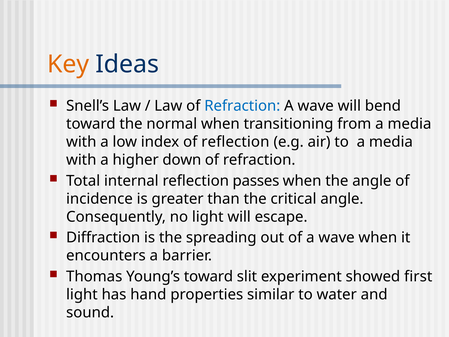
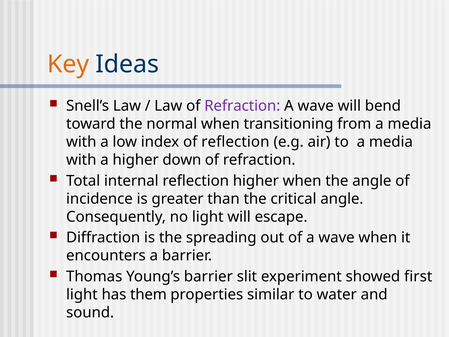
Refraction colour: blue -> purple (242, 106)
reflection passes: passes -> higher (256, 181)
Young’s toward: toward -> barrier (208, 276)
hand: hand -> them (148, 294)
